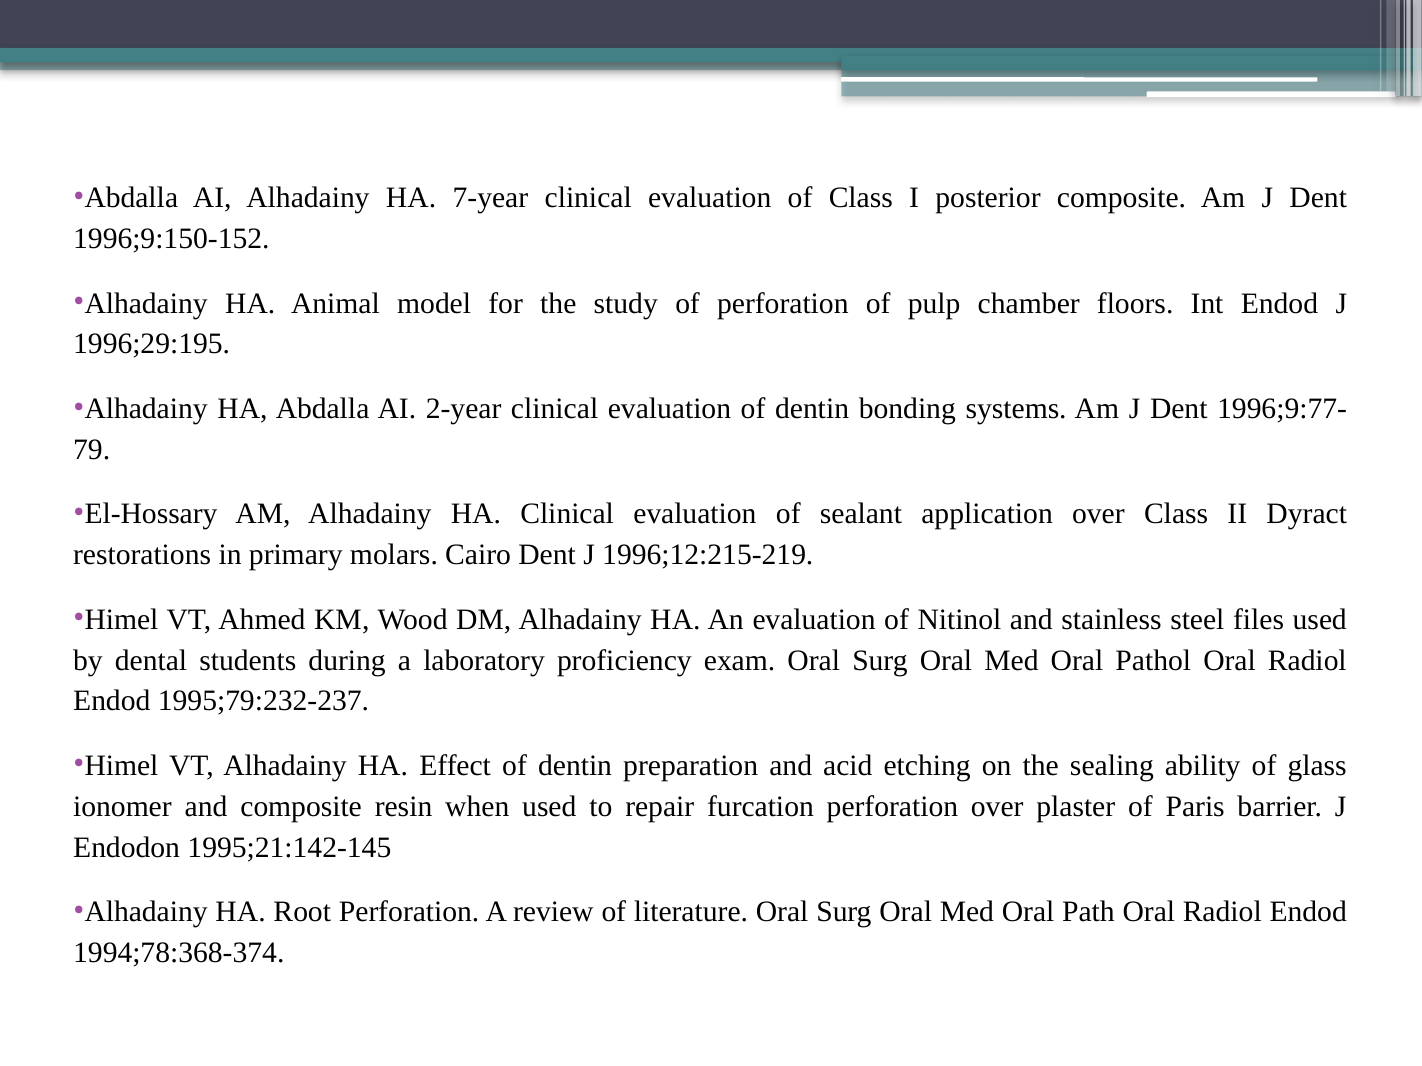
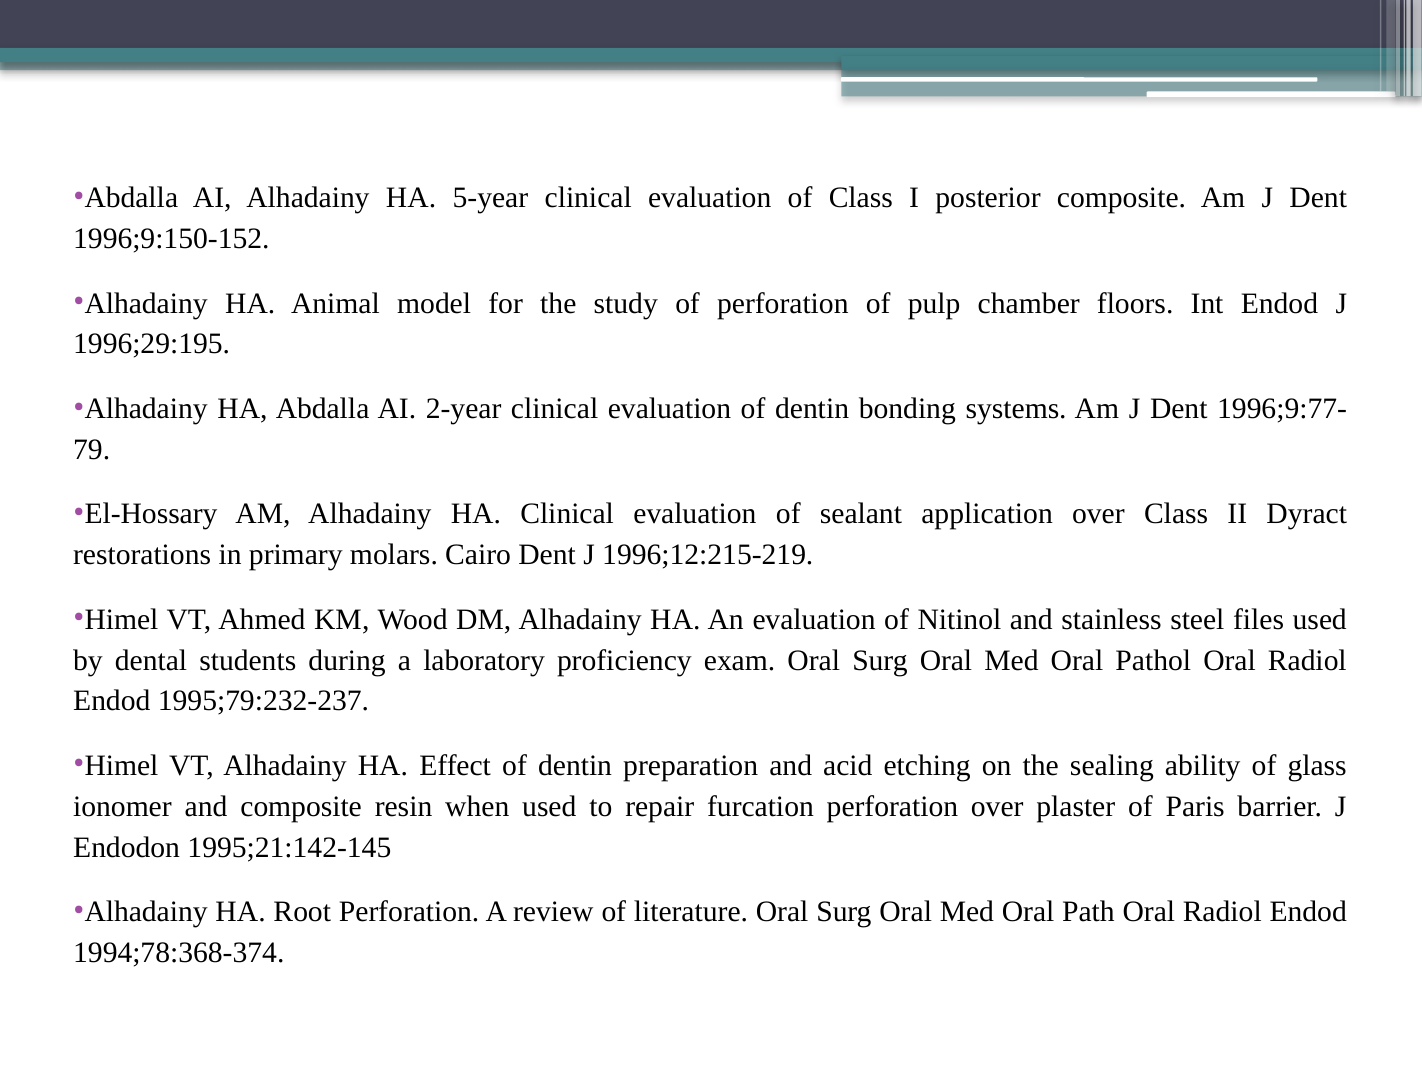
7-year: 7-year -> 5-year (490, 198)
